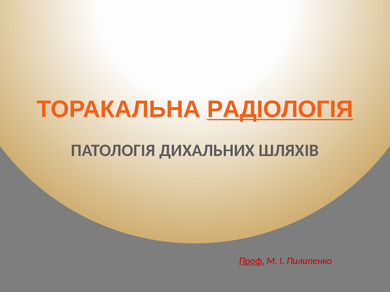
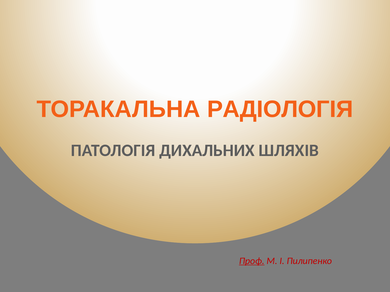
РАДІОЛОГІЯ underline: present -> none (280, 110)
